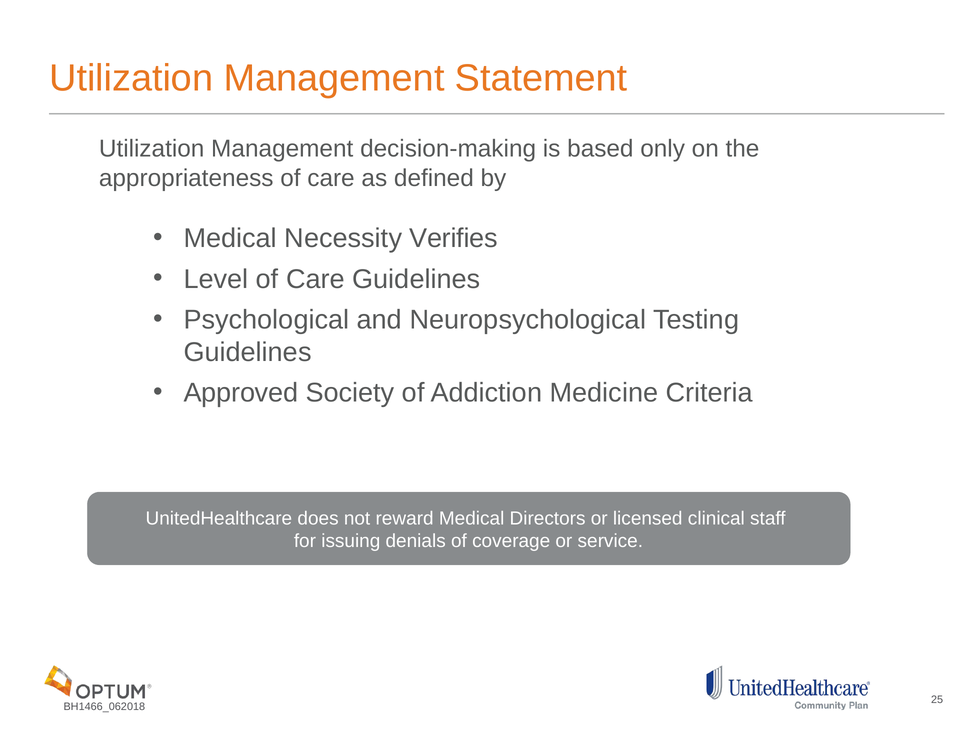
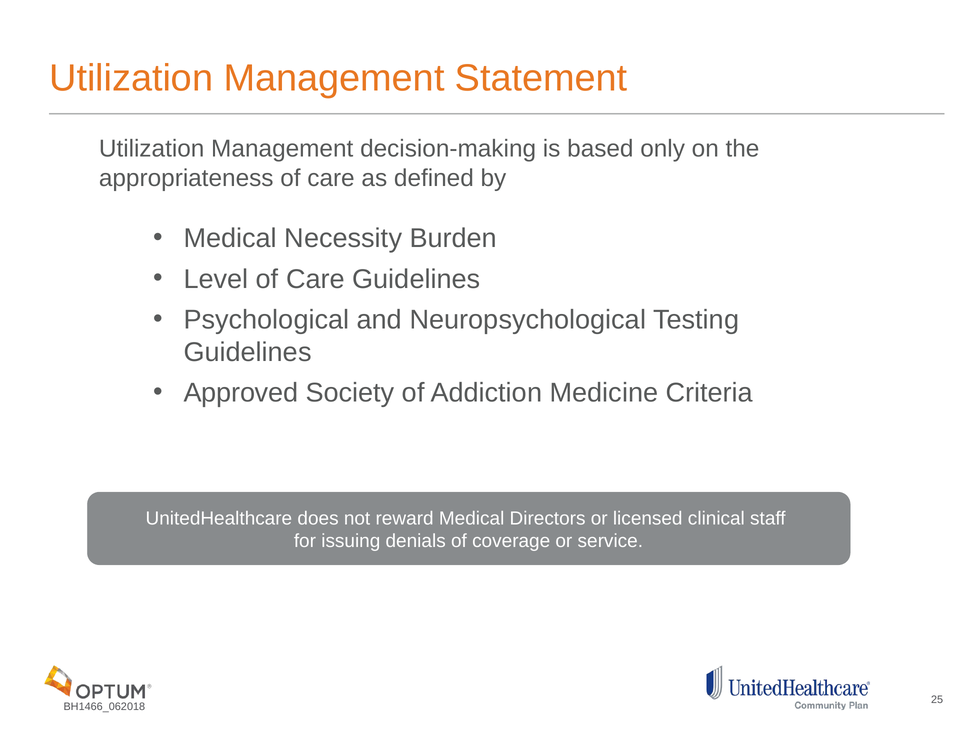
Verifies: Verifies -> Burden (453, 239)
